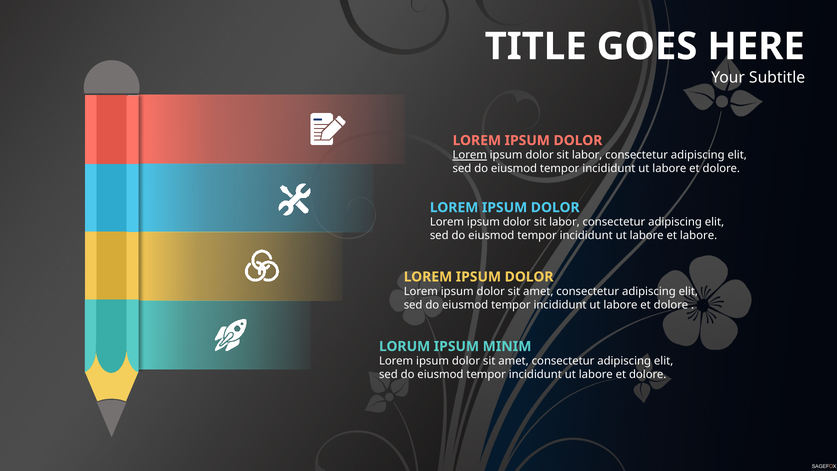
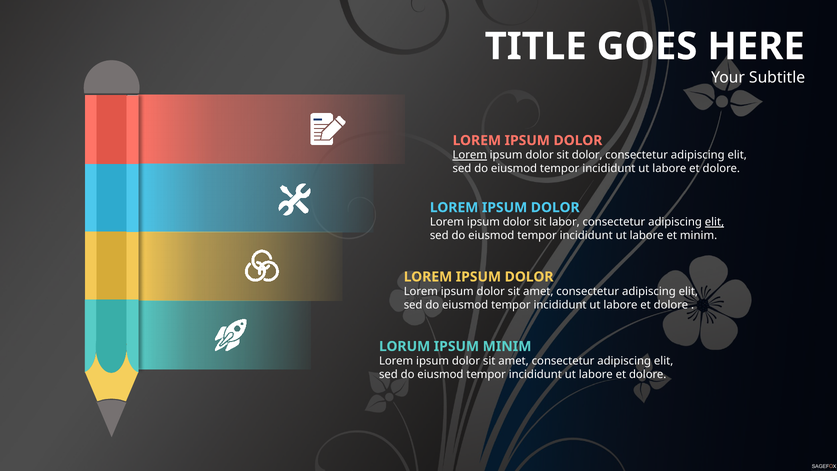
labor: labor -> dolor (587, 155)
elit underline: none -> present (714, 222)
et labore: labore -> minim (699, 236)
